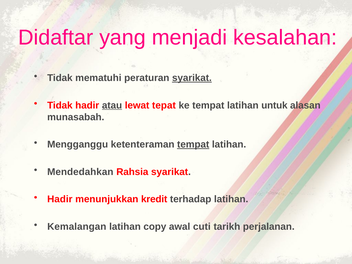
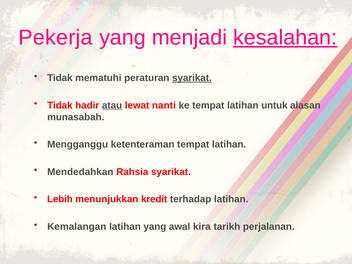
Didaftar: Didaftar -> Pekerja (56, 37)
kesalahan underline: none -> present (285, 37)
tepat: tepat -> nanti (164, 105)
tempat underline: present -> none (193, 144)
Hadir: Hadir -> Lebih (60, 199)
latihan copy: copy -> yang (155, 227)
cuti: cuti -> kira (202, 227)
